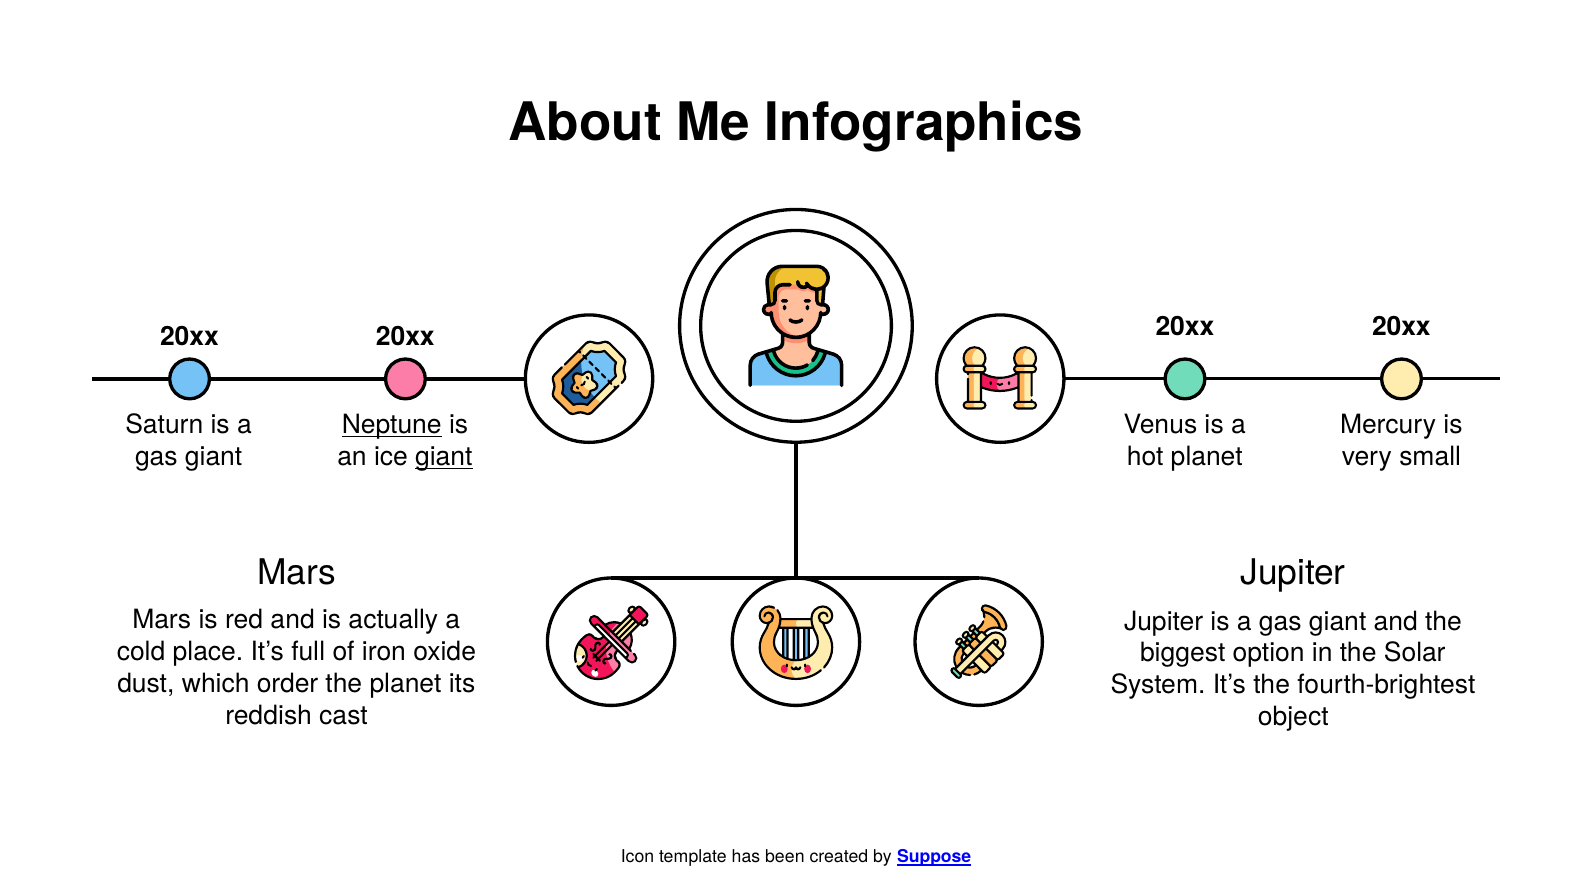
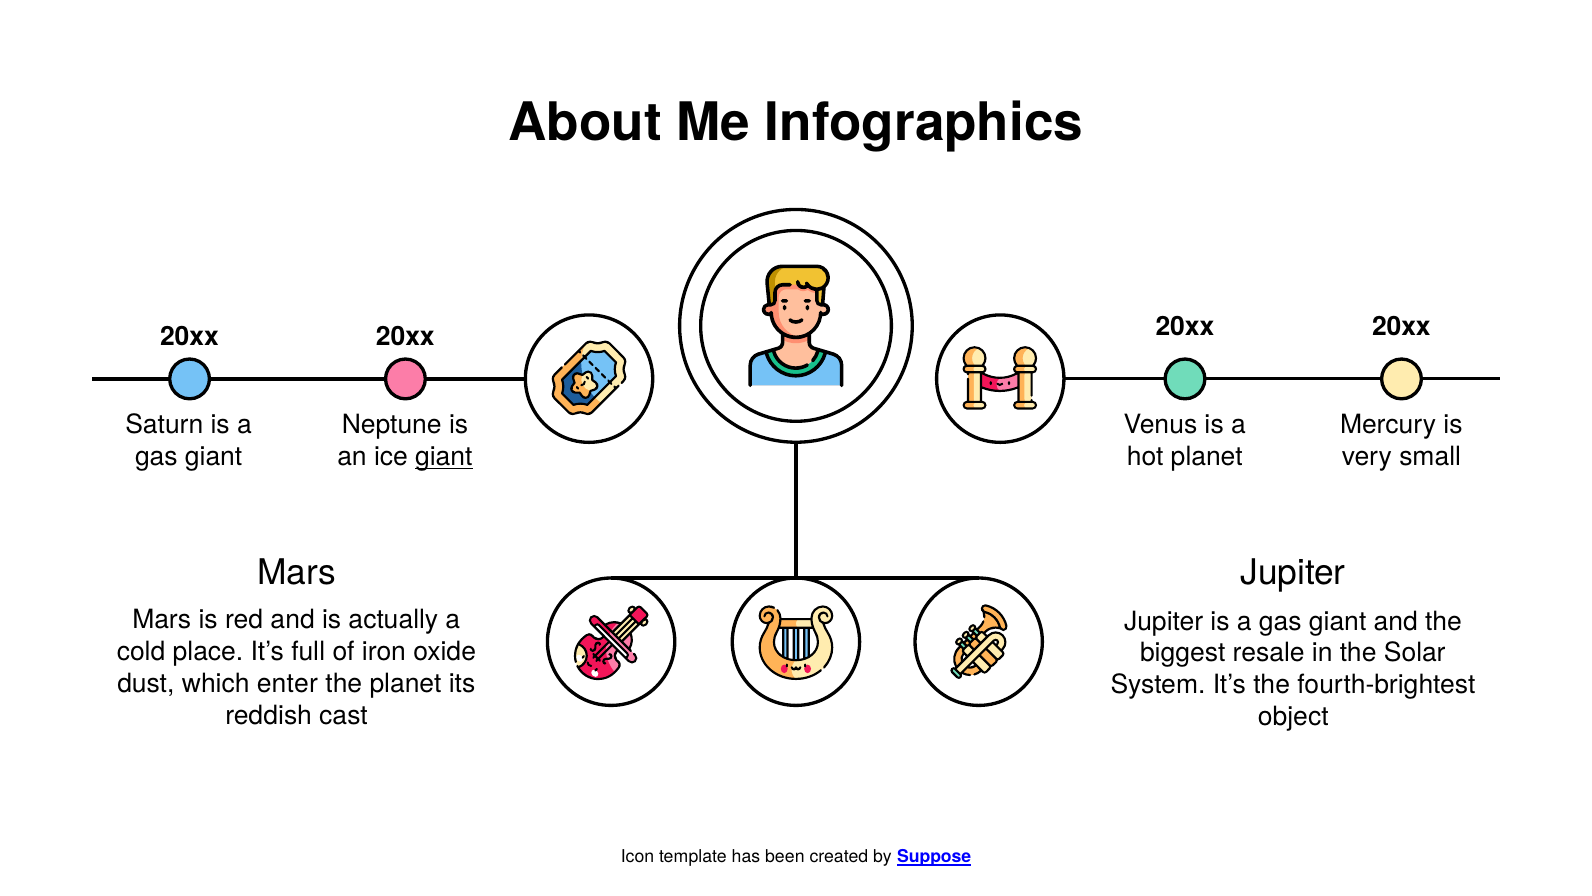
Neptune underline: present -> none (392, 425)
option: option -> resale (1269, 653)
order: order -> enter (287, 684)
